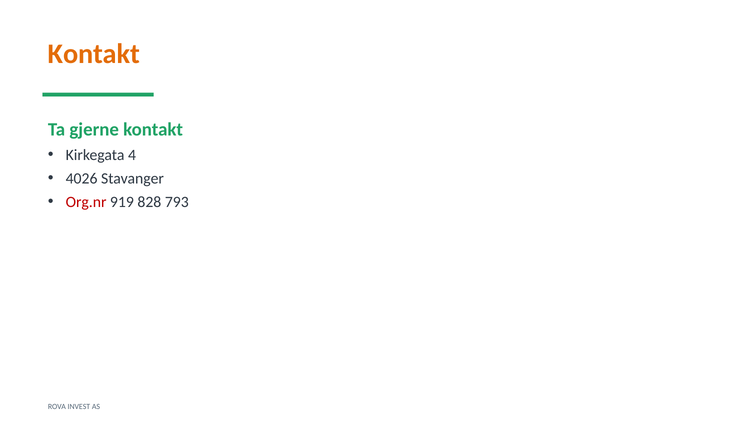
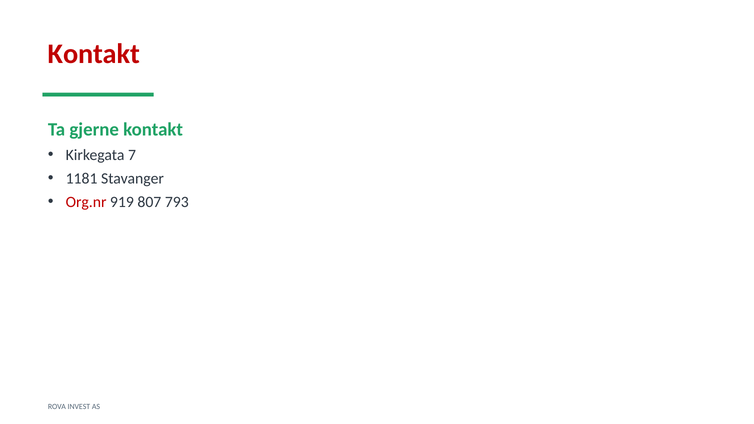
Kontakt colour: orange -> red (94, 54)
4: 4 -> 7 (132, 155)
4026: 4026 -> 1181 (82, 179)
828: 828 -> 807 (149, 202)
